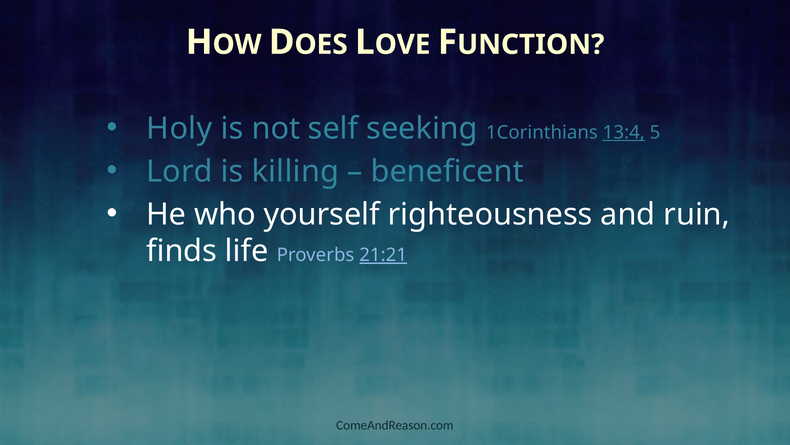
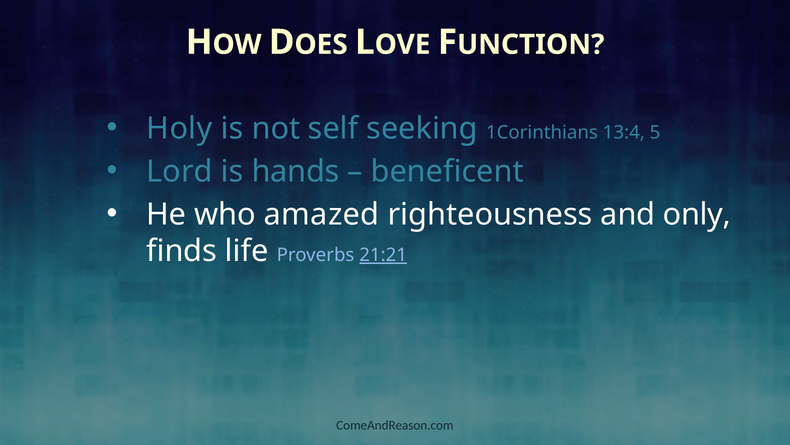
13:4 underline: present -> none (624, 132)
killing: killing -> hands (296, 171)
yourself: yourself -> amazed (322, 214)
ruin: ruin -> only (697, 214)
